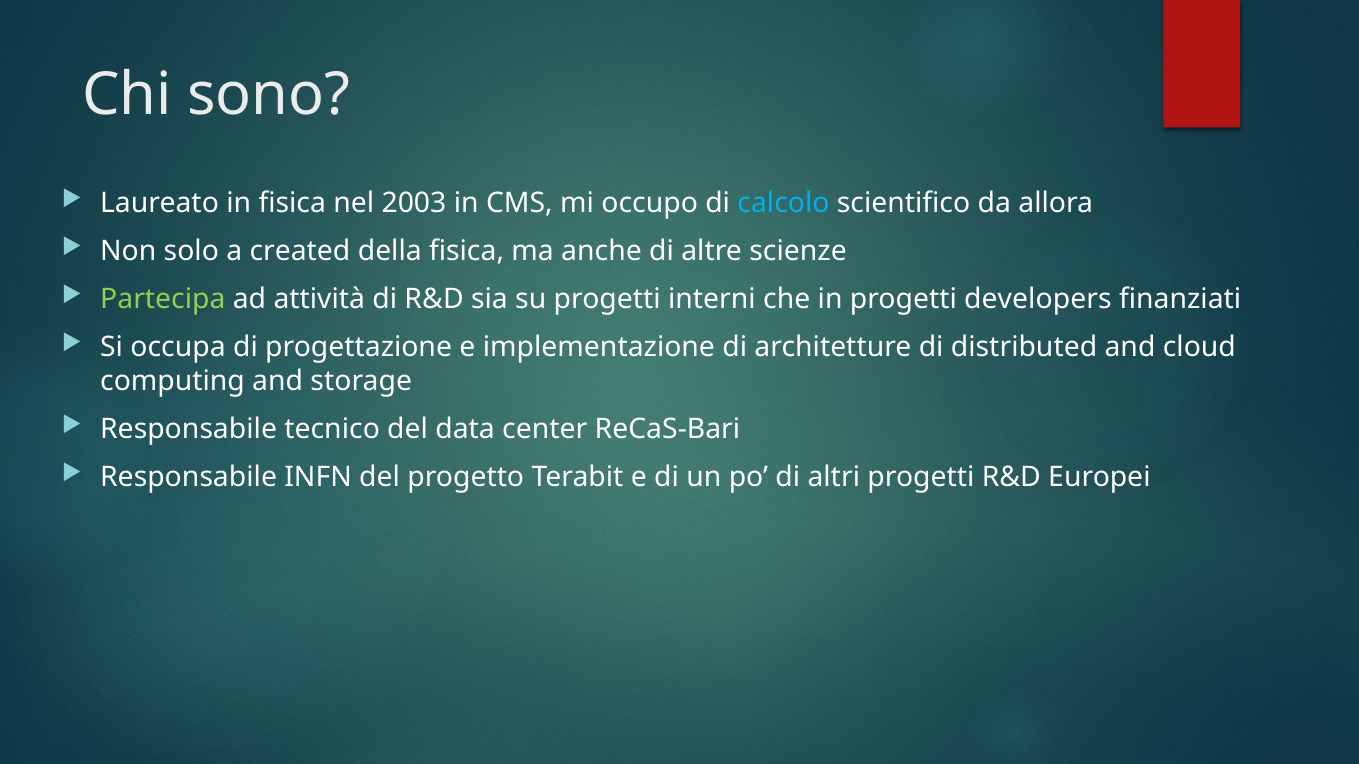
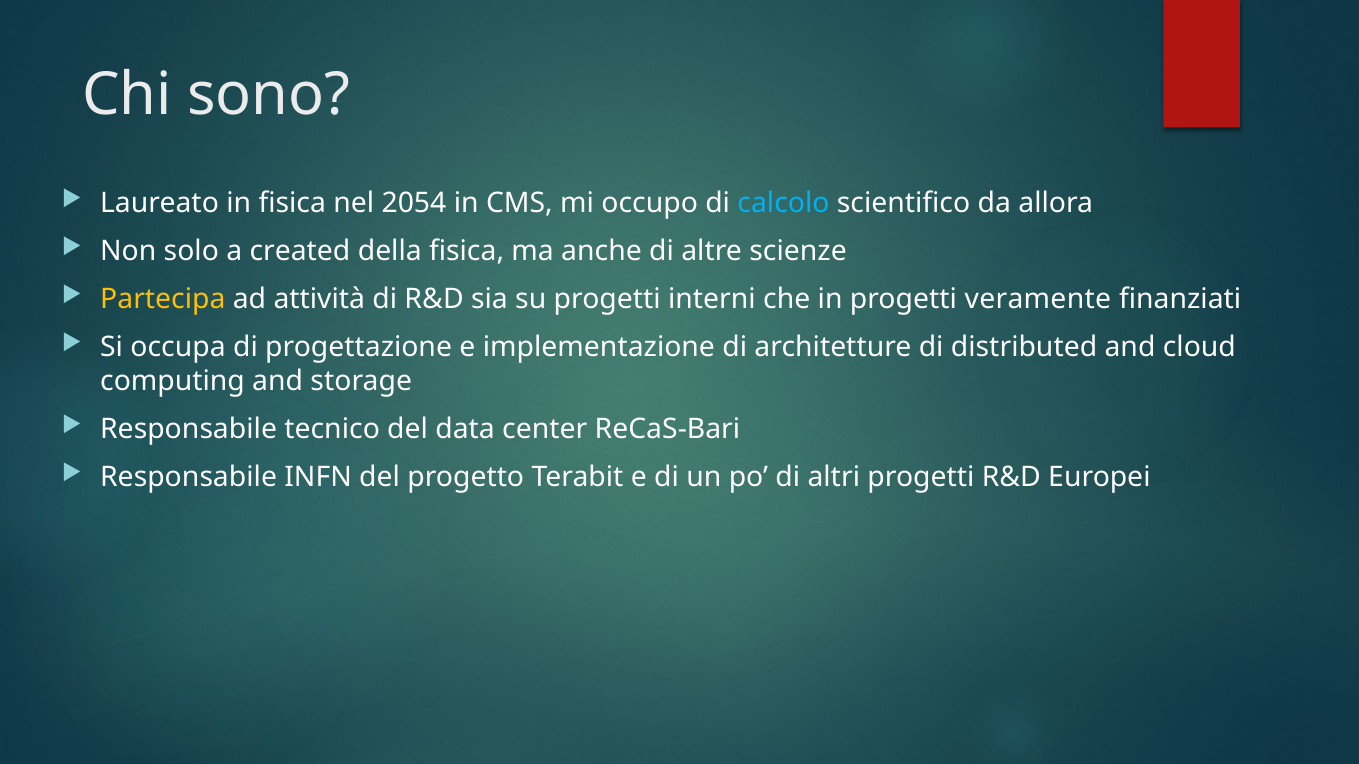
2003: 2003 -> 2054 (414, 203)
Partecipa colour: light green -> yellow (163, 299)
developers: developers -> veramente (1038, 299)
